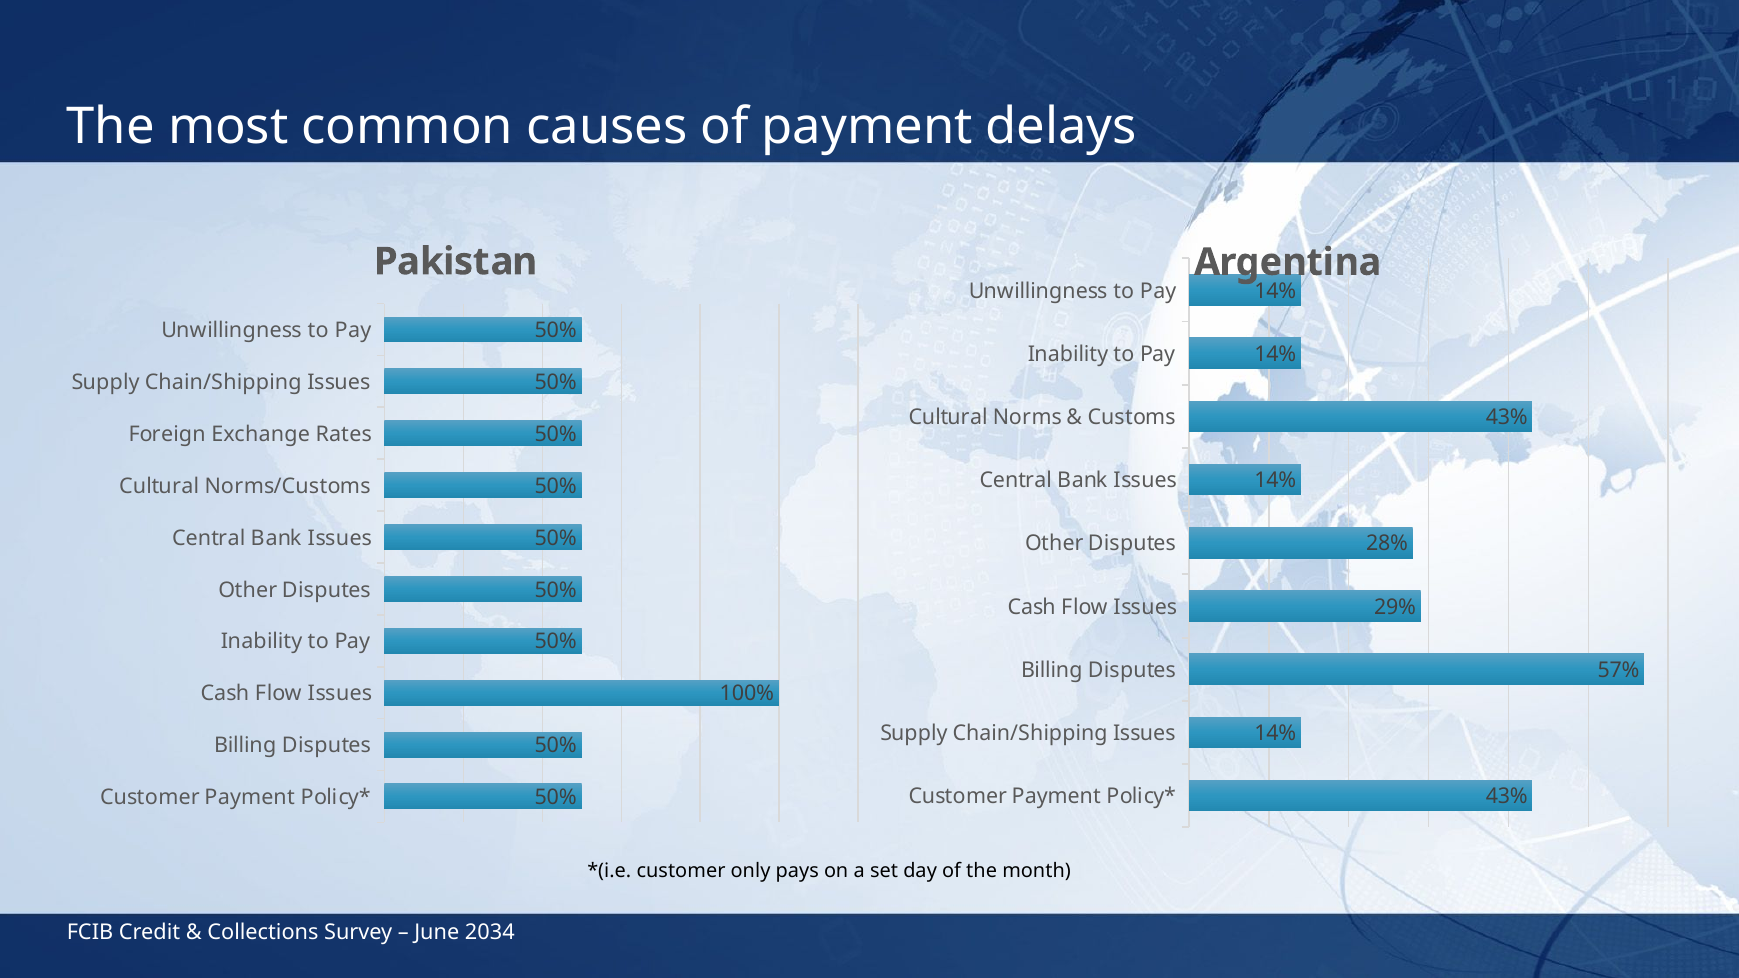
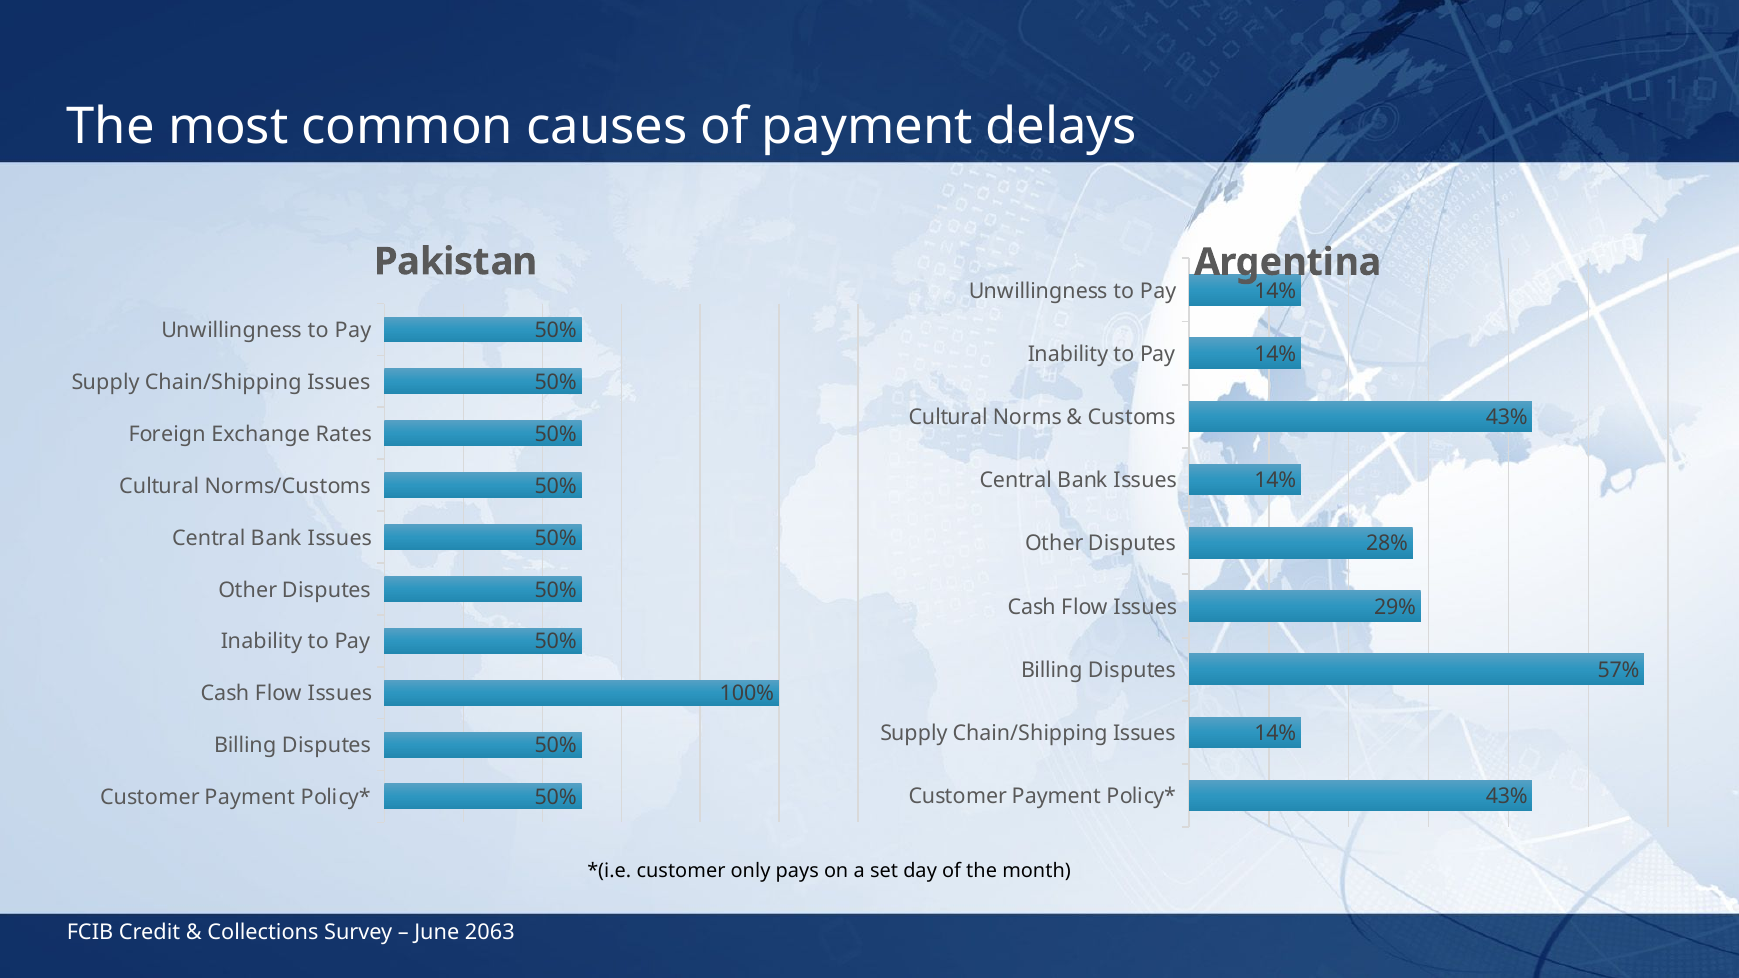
2034: 2034 -> 2063 (490, 932)
